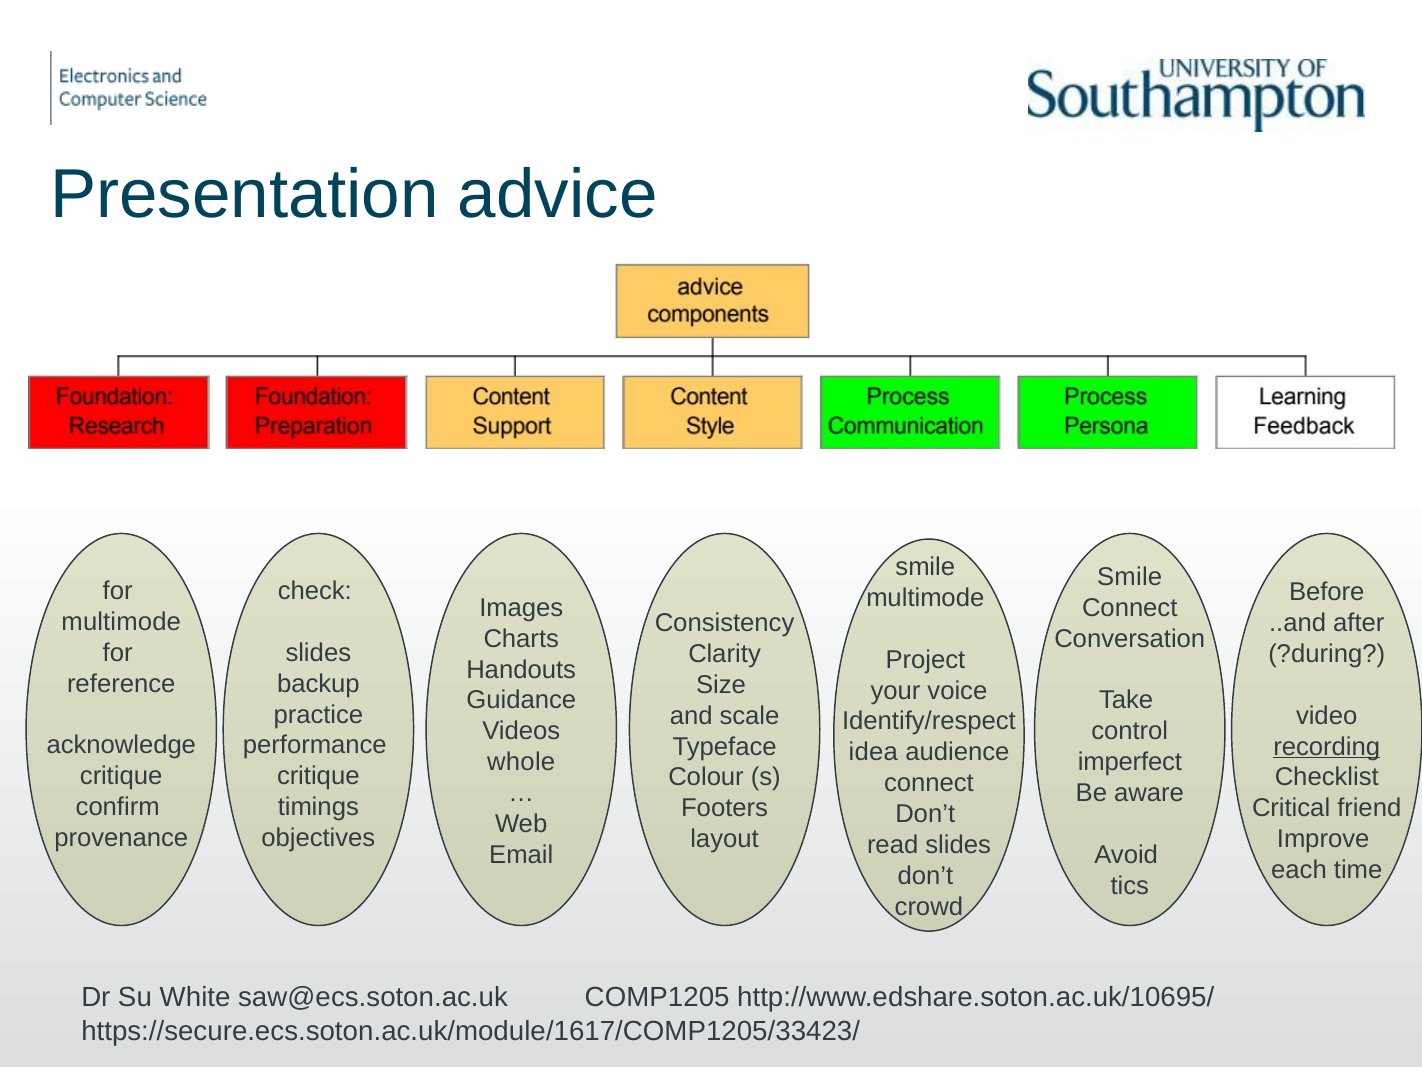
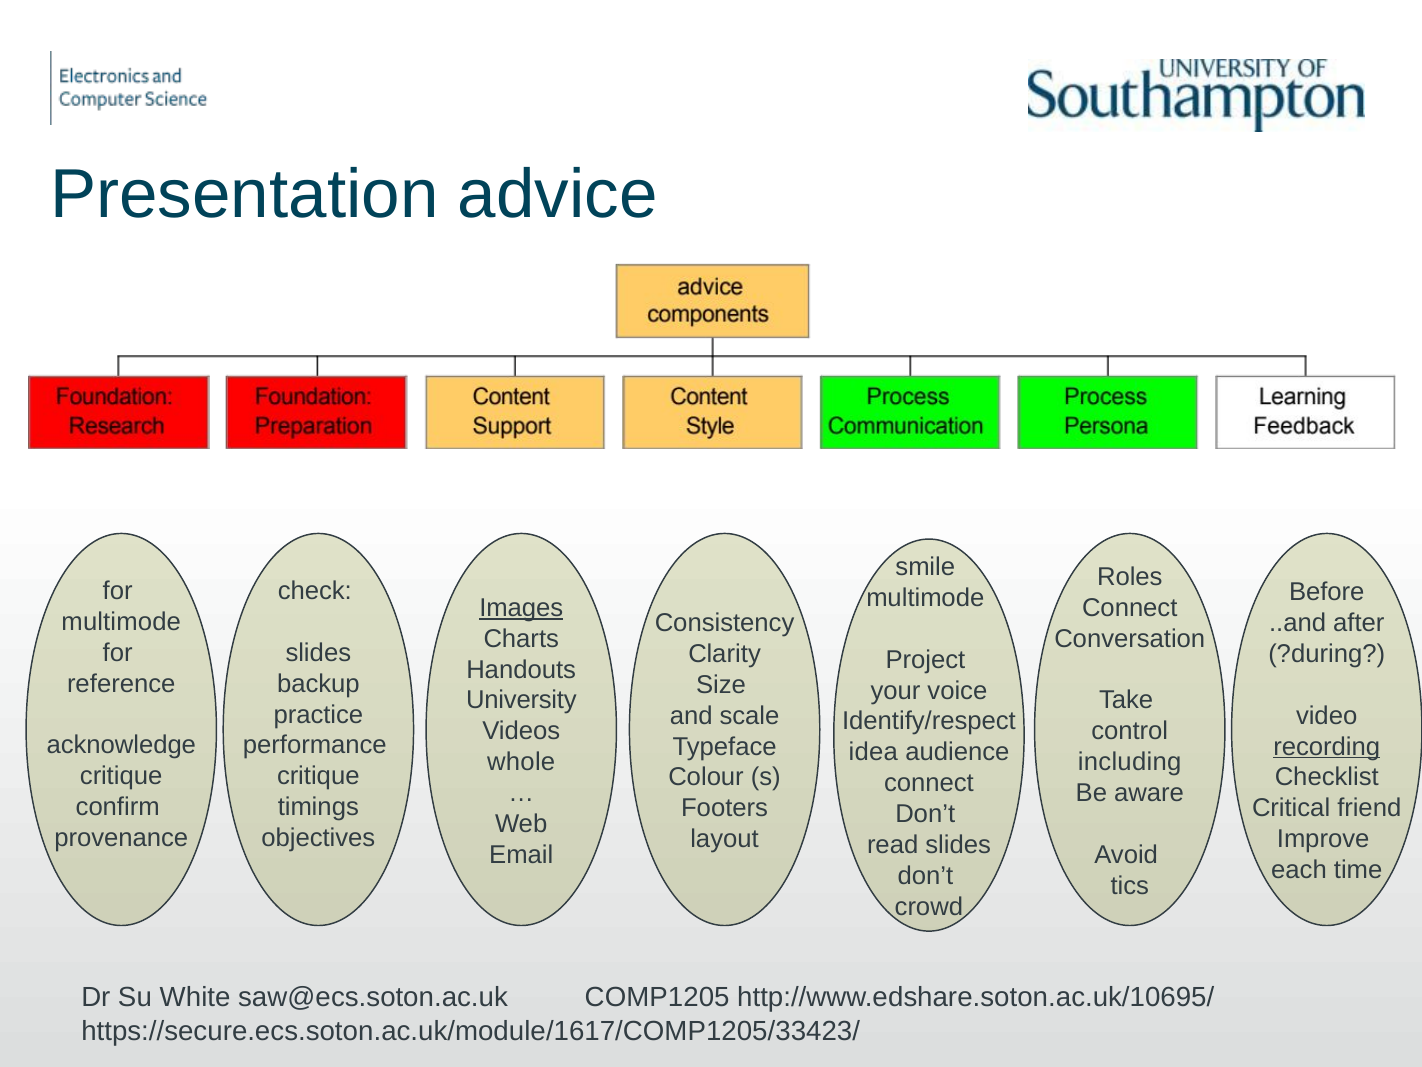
Smile: Smile -> Roles (1130, 577)
Images underline: none -> present (521, 608)
Guidance: Guidance -> University (521, 700)
imperfect: imperfect -> including (1130, 762)
